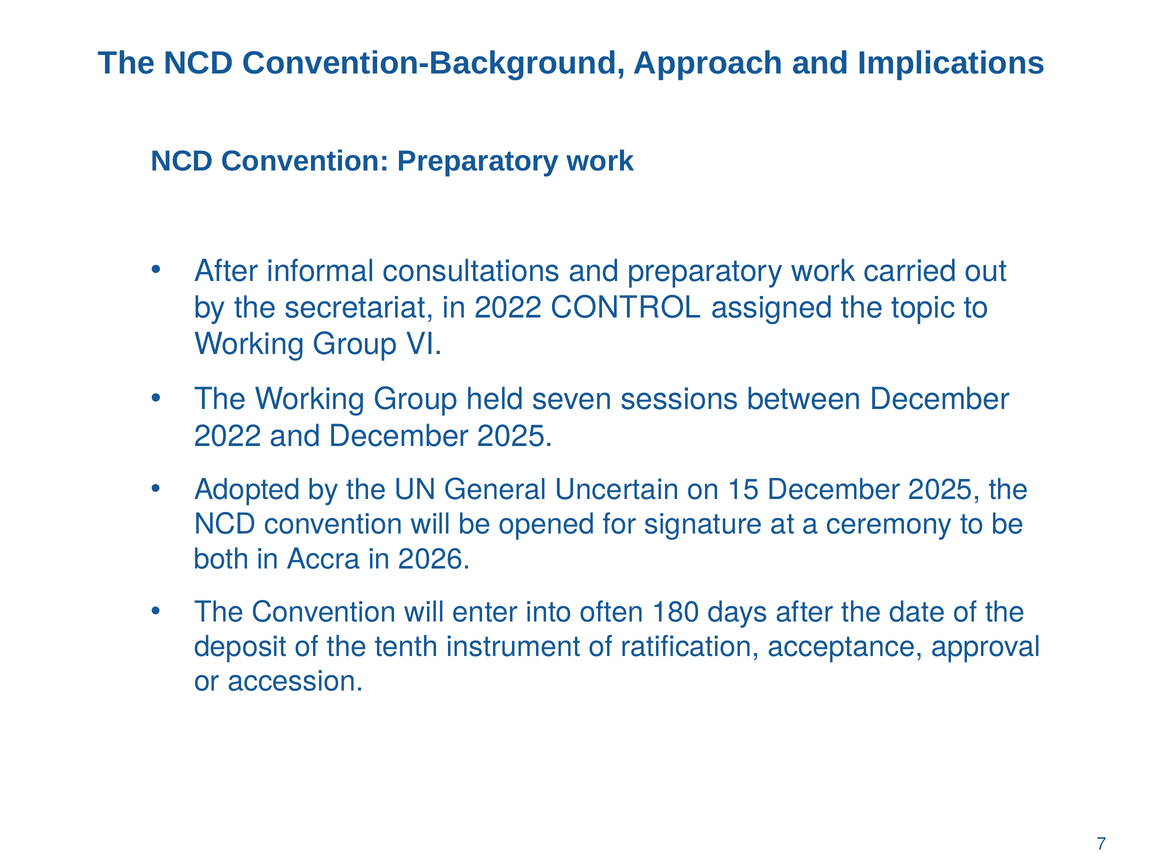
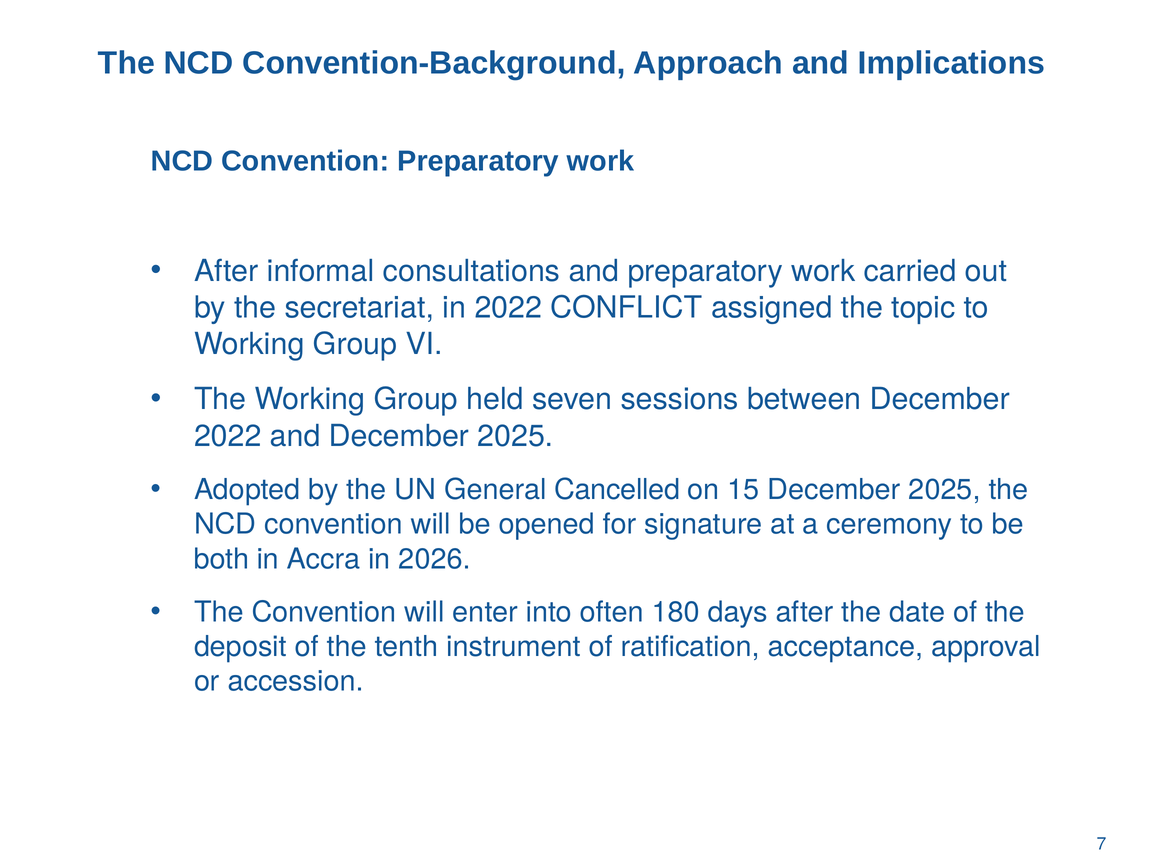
CONTROL: CONTROL -> CONFLICT (626, 307)
Uncertain: Uncertain -> Cancelled (617, 490)
